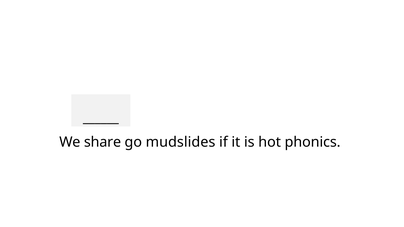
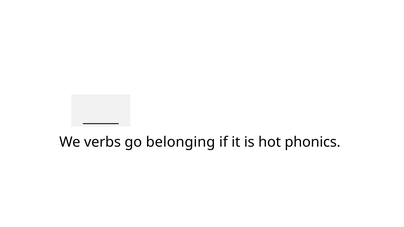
share: share -> verbs (102, 142)
mudslides: mudslides -> belonging (181, 142)
